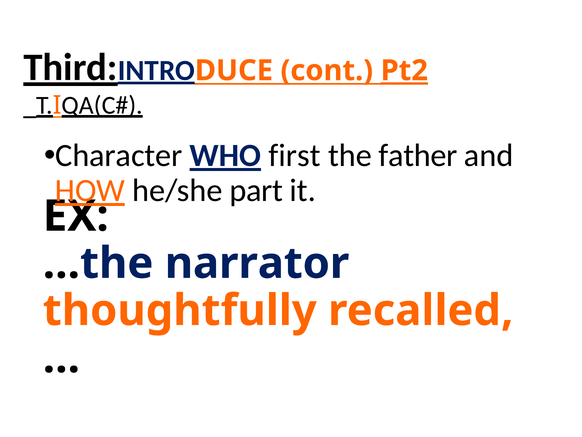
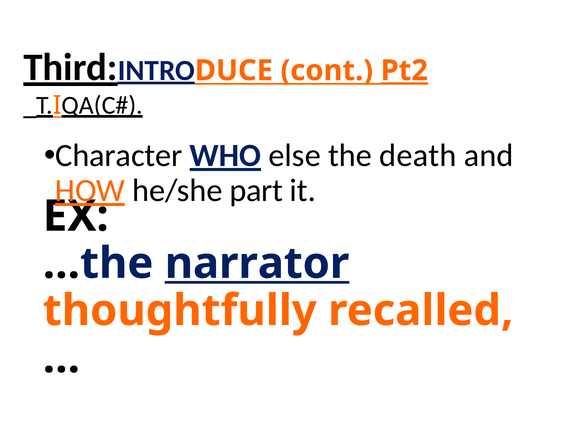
first: first -> else (295, 155)
father: father -> death (418, 155)
narrator underline: none -> present (257, 263)
